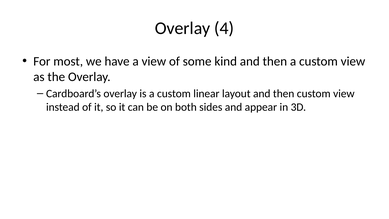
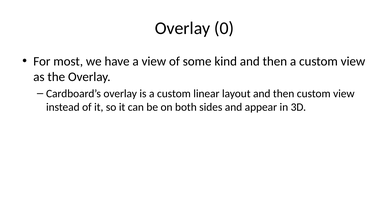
4: 4 -> 0 (224, 28)
